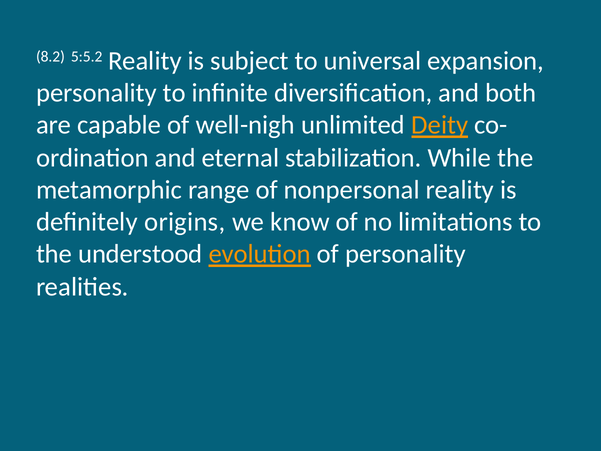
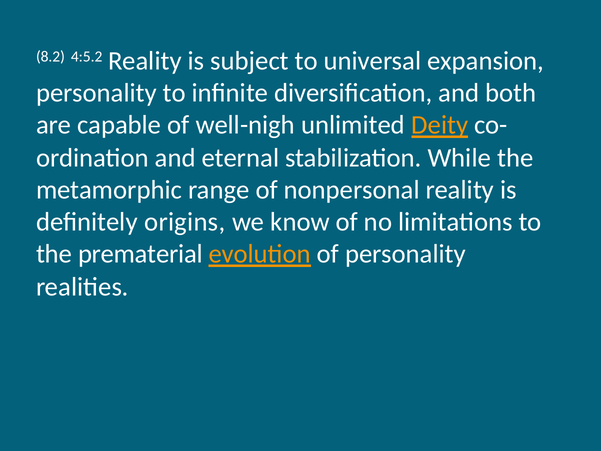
5:5.2: 5:5.2 -> 4:5.2 (87, 57)
understood: understood -> prematerial (140, 254)
